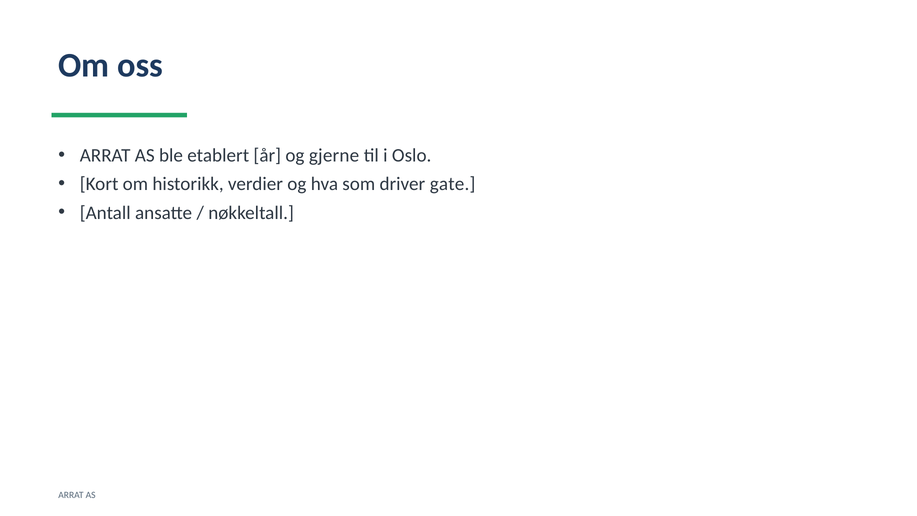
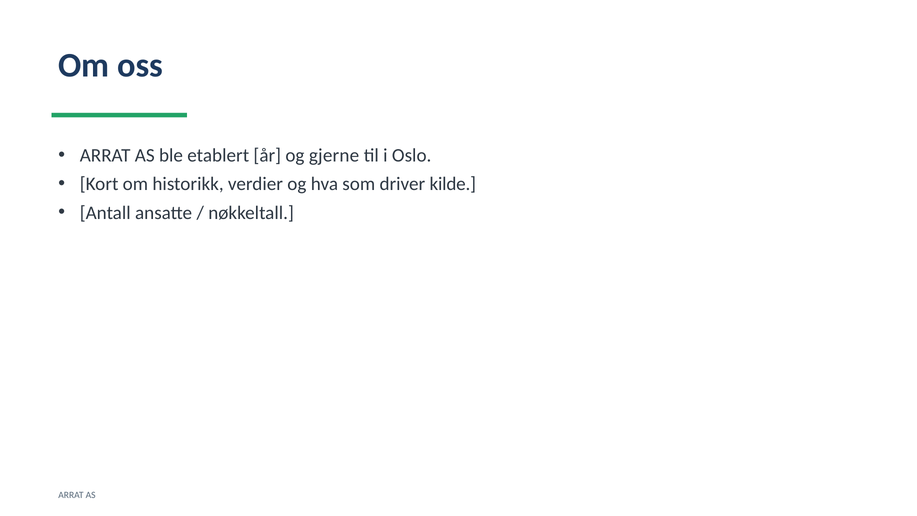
gate: gate -> kilde (453, 184)
